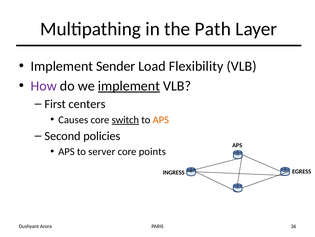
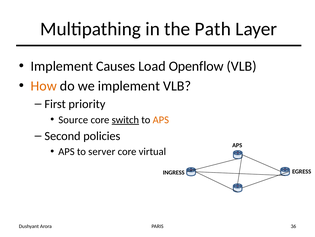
Sender: Sender -> Causes (116, 66)
Flexibility: Flexibility -> Openflow (196, 66)
How colour: purple -> orange (44, 86)
implement underline: present -> none (129, 86)
centers: centers -> priority (87, 104)
Causes: Causes -> Source (73, 119)
points: points -> virtual (152, 151)
